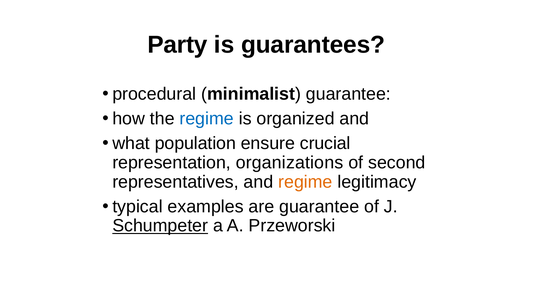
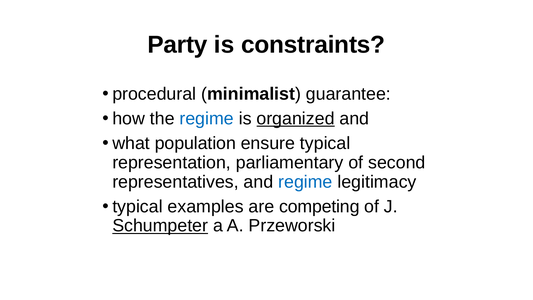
guarantees: guarantees -> constraints (313, 45)
organized underline: none -> present (296, 119)
ensure crucial: crucial -> typical (325, 143)
organizations: organizations -> parliamentary (290, 162)
regime colour: orange -> blue (305, 182)
are guarantee: guarantee -> competing (319, 206)
